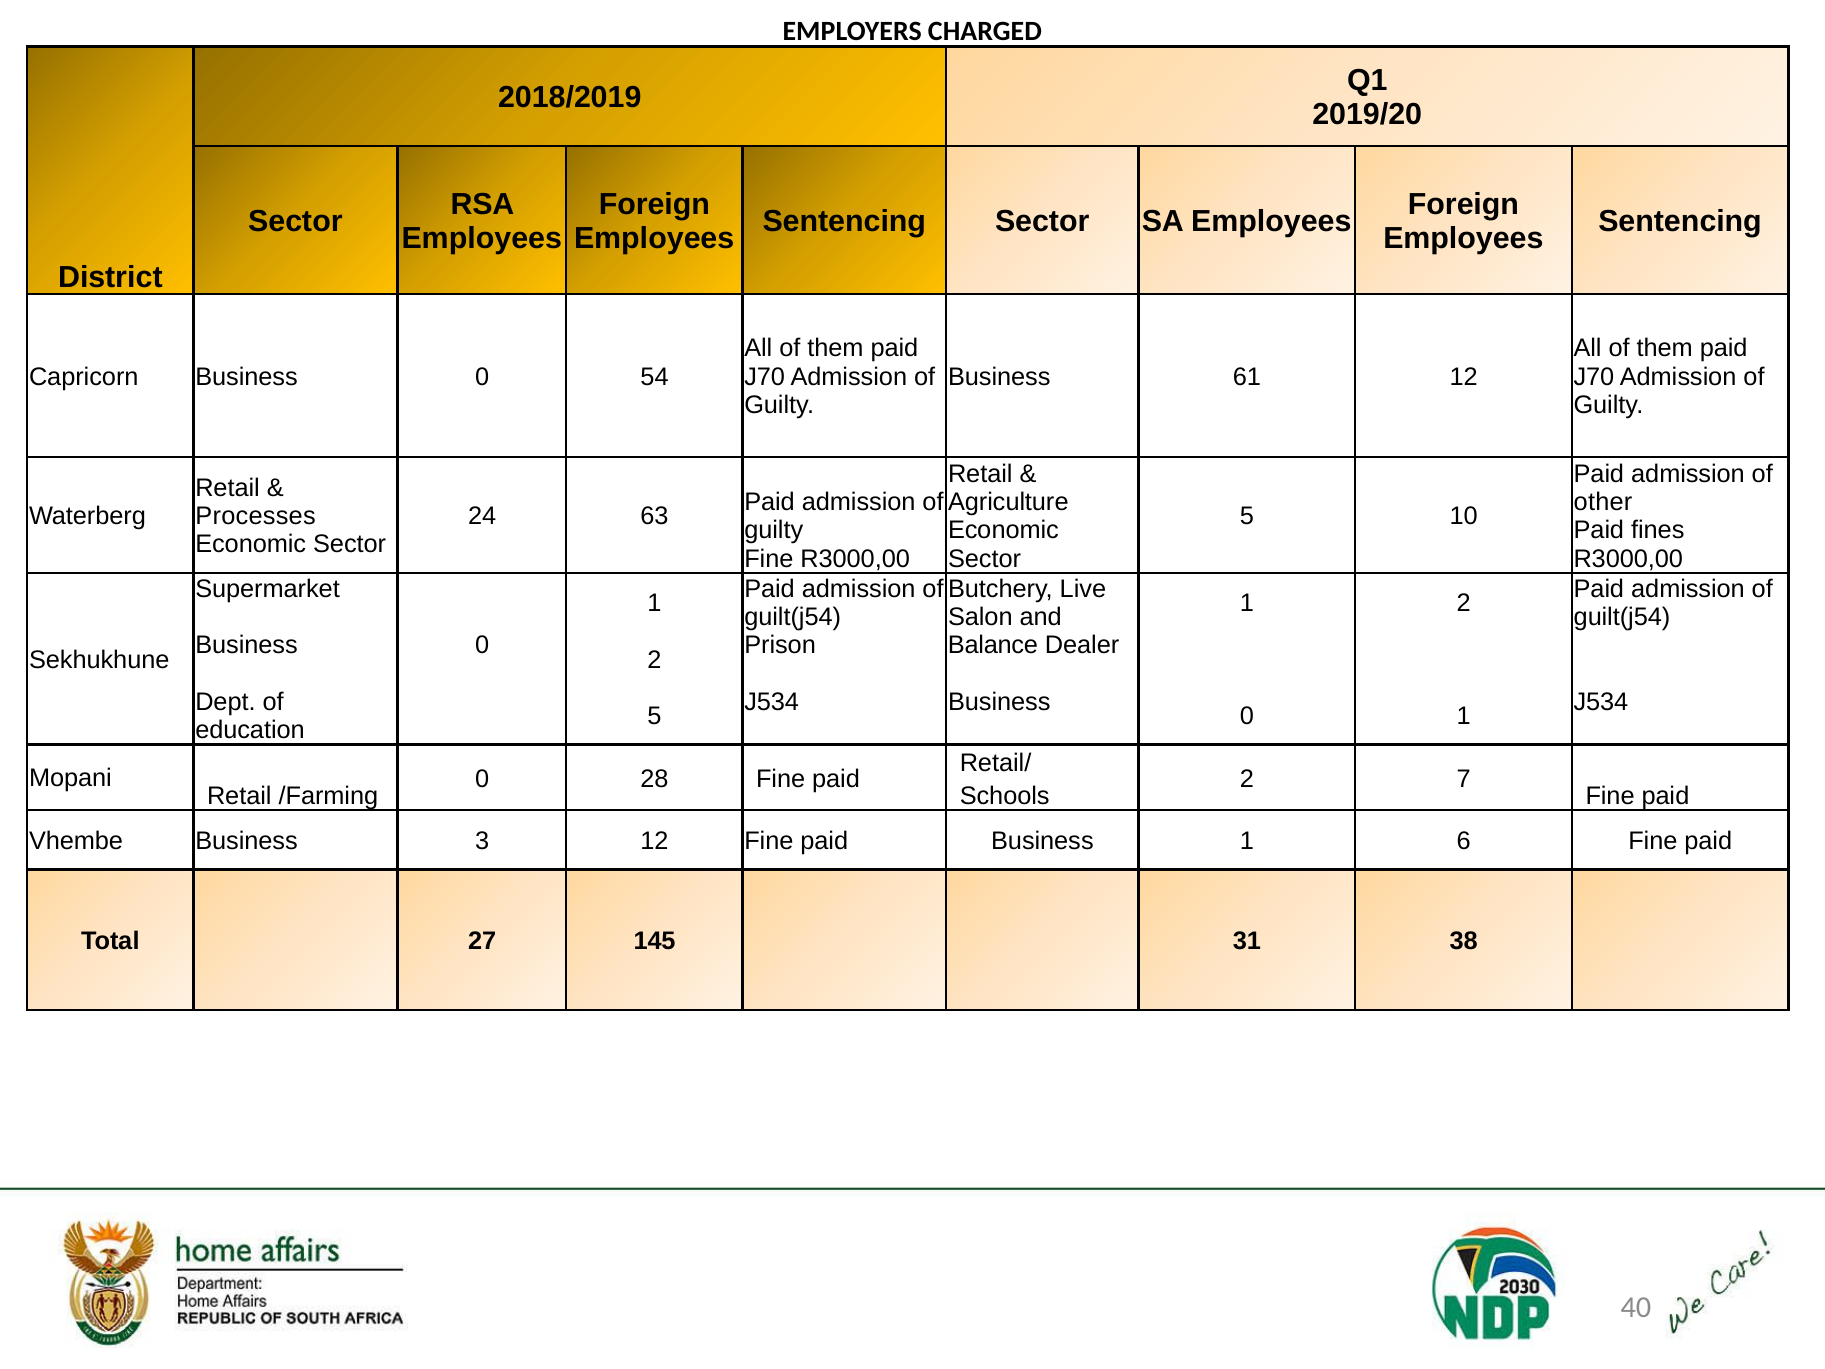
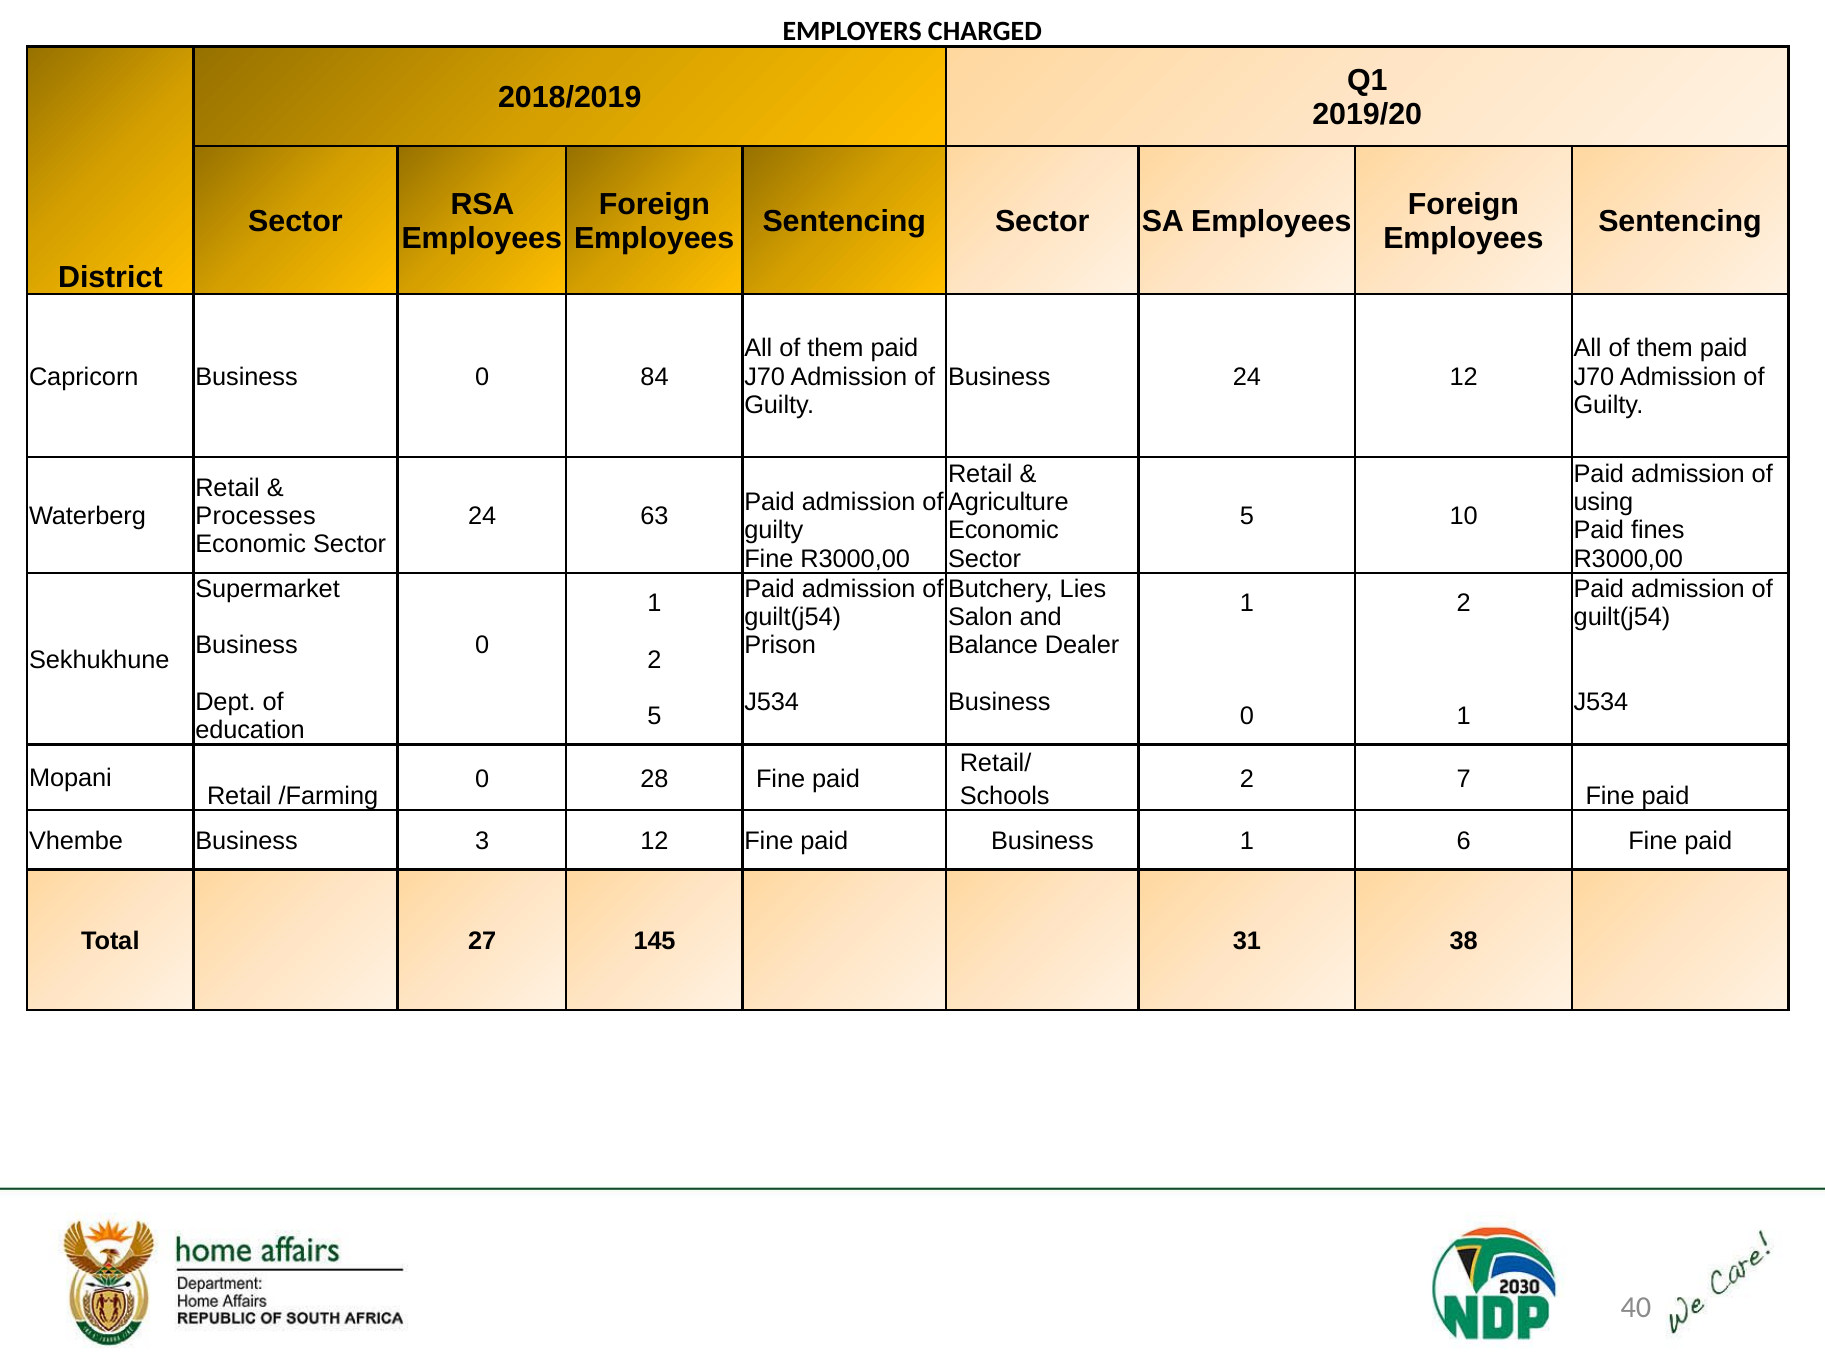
54: 54 -> 84 (655, 377)
Business 61: 61 -> 24 (1247, 377)
other: other -> using (1603, 502)
Live: Live -> Lies (1083, 589)
